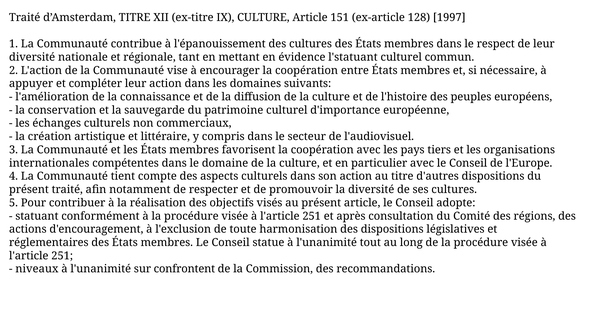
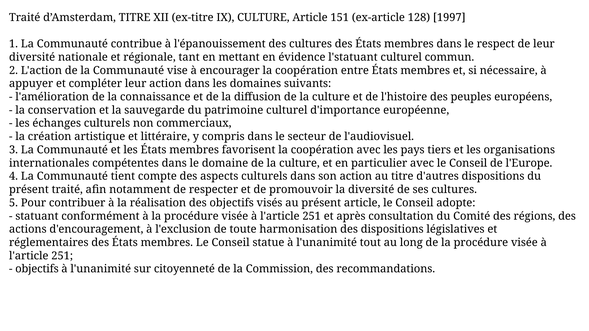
niveaux: niveaux -> objectifs (37, 269)
confrontent: confrontent -> citoyenneté (184, 269)
